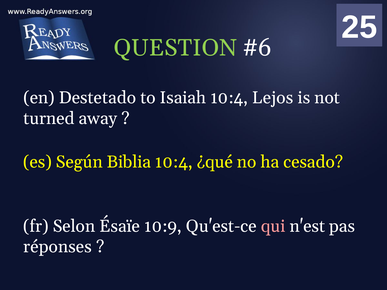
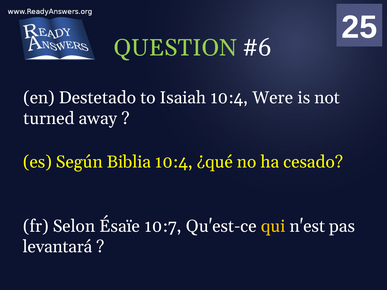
Lejos: Lejos -> Were (273, 98)
10:9: 10:9 -> 10:7 (163, 226)
qui colour: pink -> yellow (273, 226)
réponses: réponses -> levantará (58, 247)
